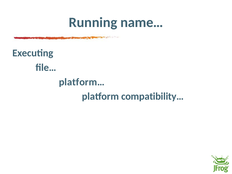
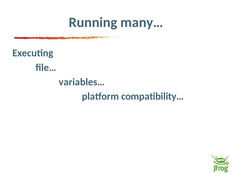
name…: name… -> many… (142, 22)
platform…: platform… -> variables… (82, 82)
